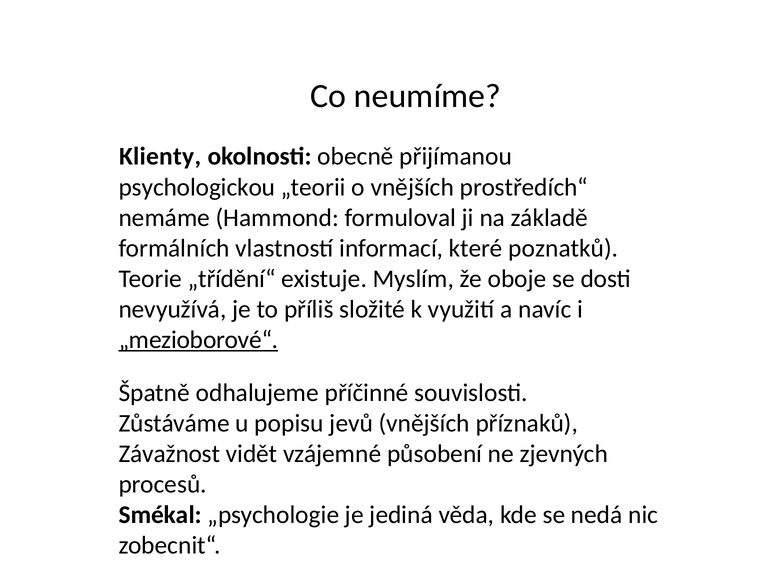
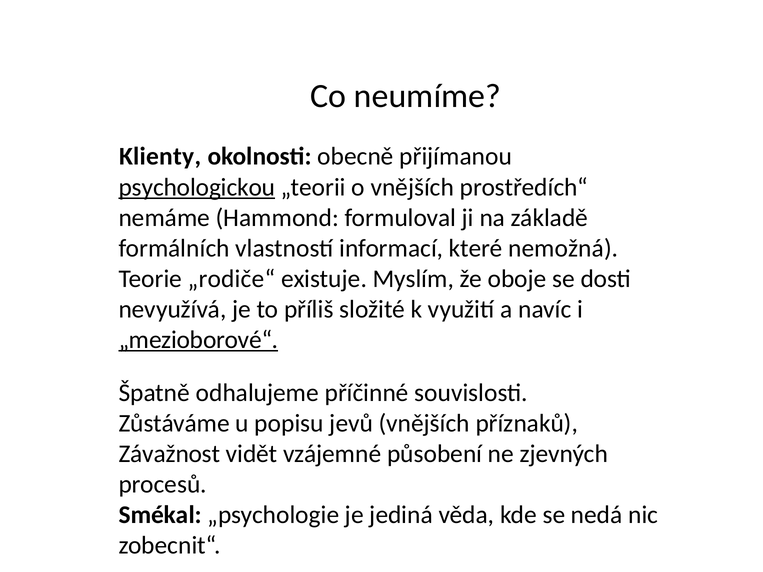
psychologickou underline: none -> present (197, 187)
poznatků: poznatků -> nemožná (563, 248)
„třídění“: „třídění“ -> „rodiče“ (232, 279)
